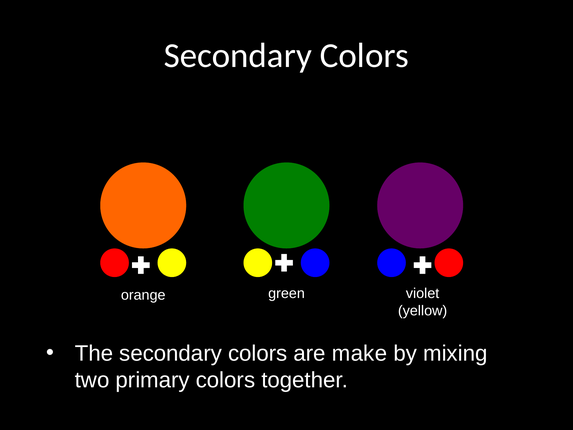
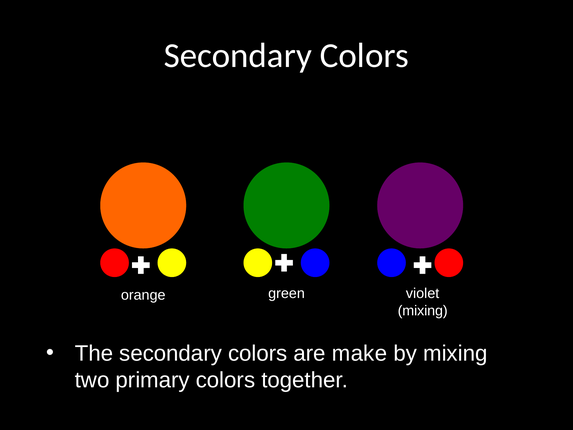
yellow: yellow -> mixing (423, 310)
